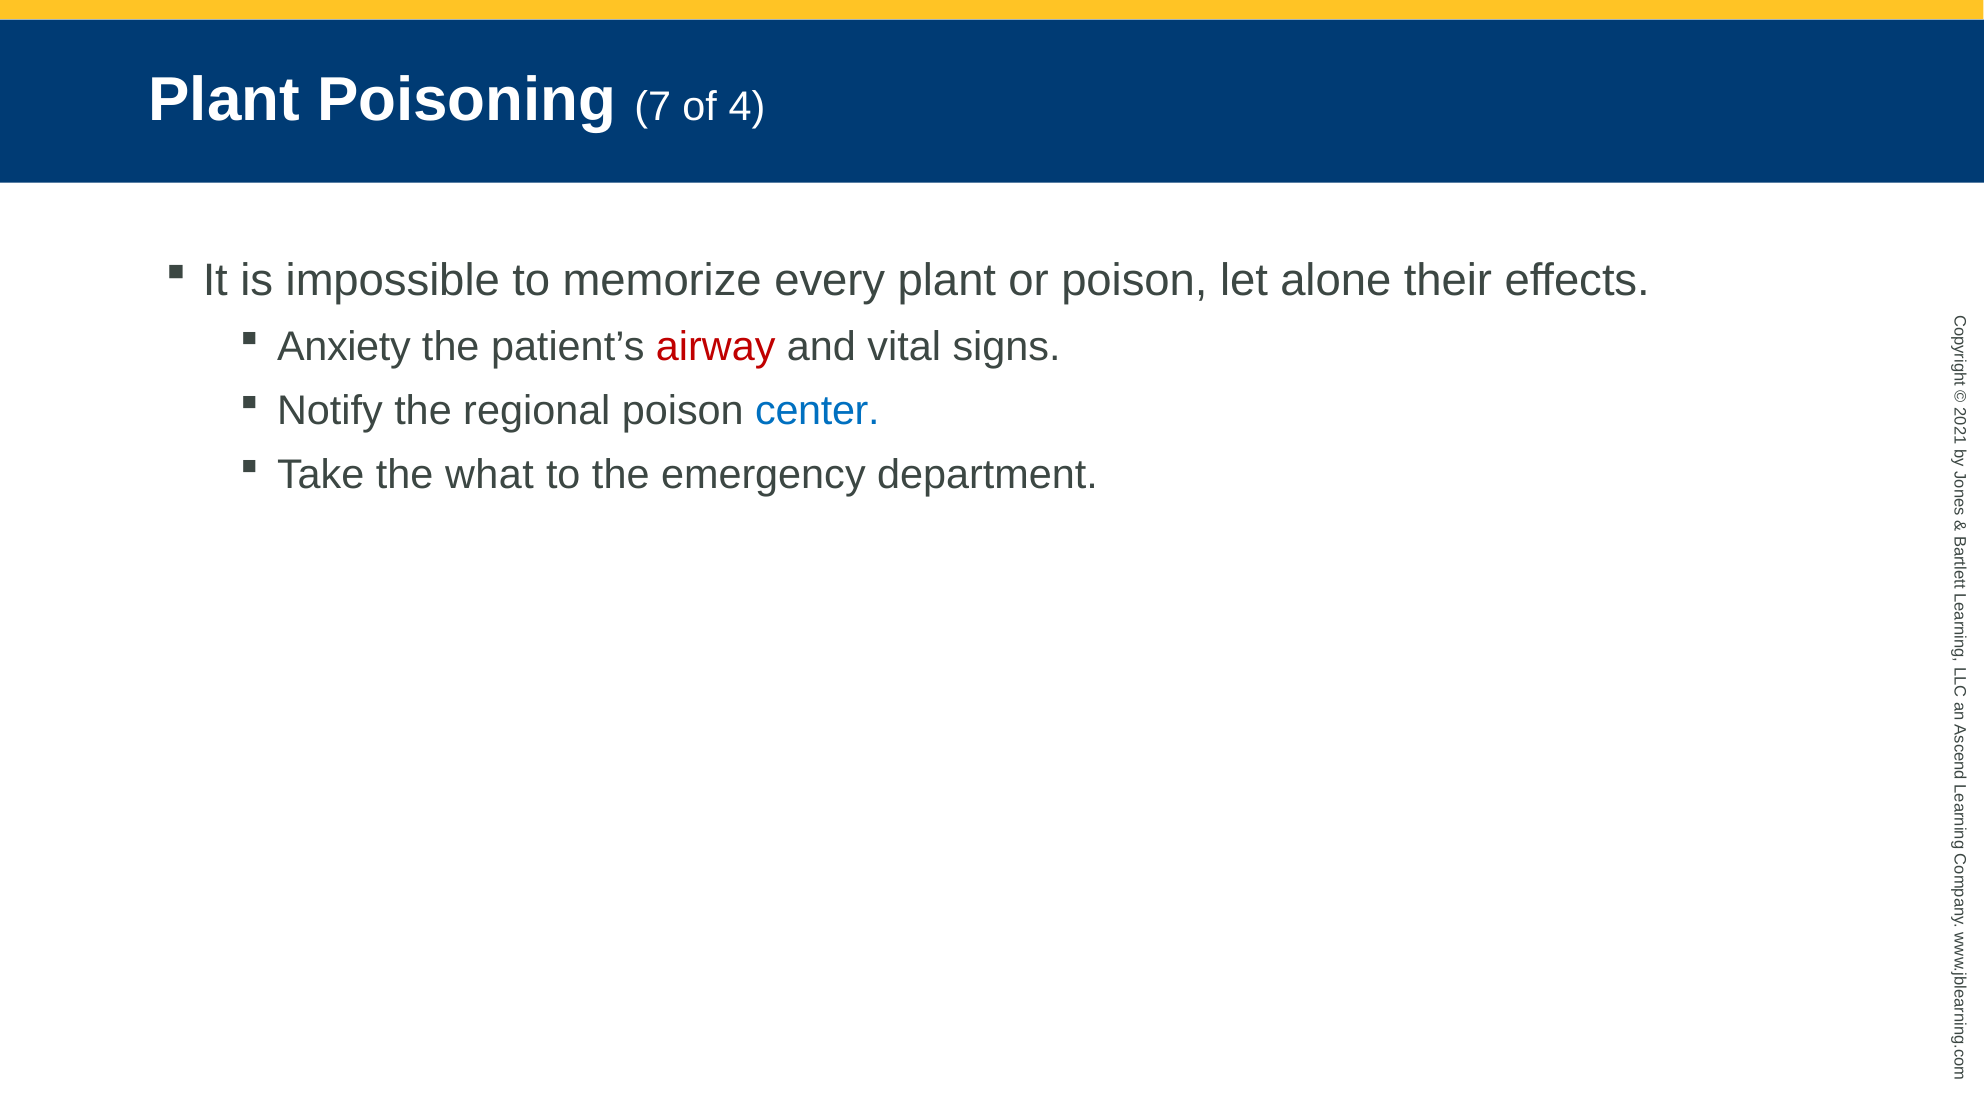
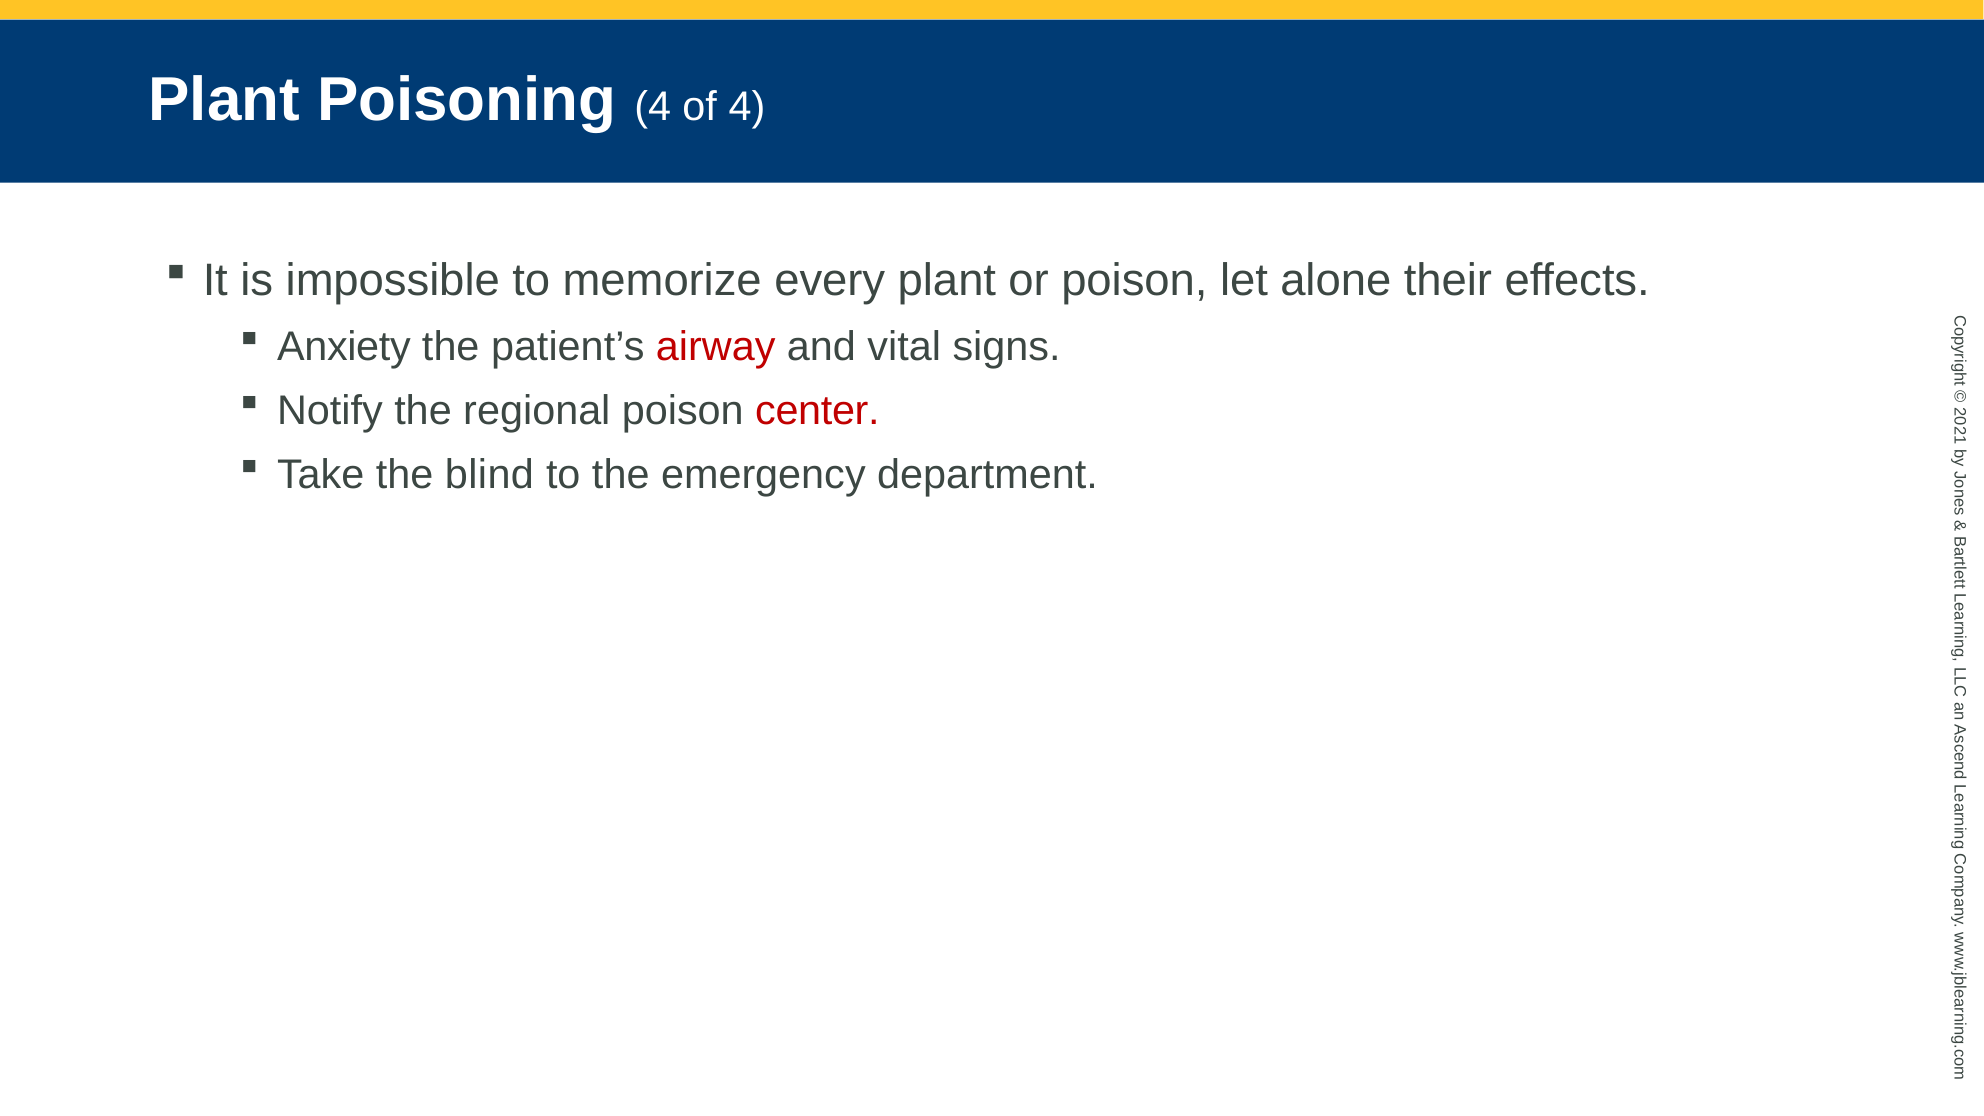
Poisoning 7: 7 -> 4 (653, 107)
center colour: blue -> red (817, 411)
what: what -> blind (489, 475)
